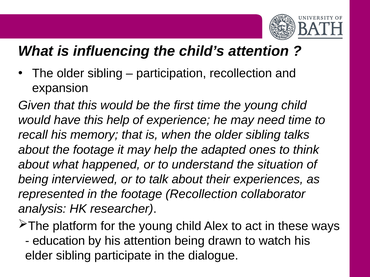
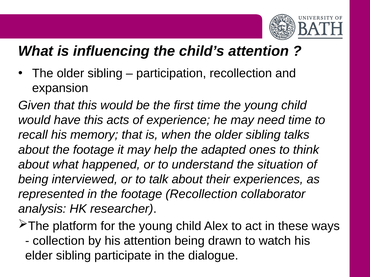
this help: help -> acts (118, 120)
education: education -> collection (59, 241)
